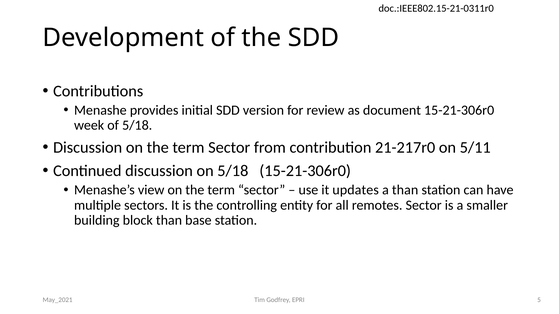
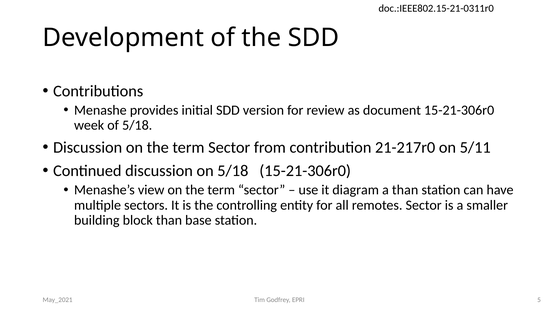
updates: updates -> diagram (356, 190)
